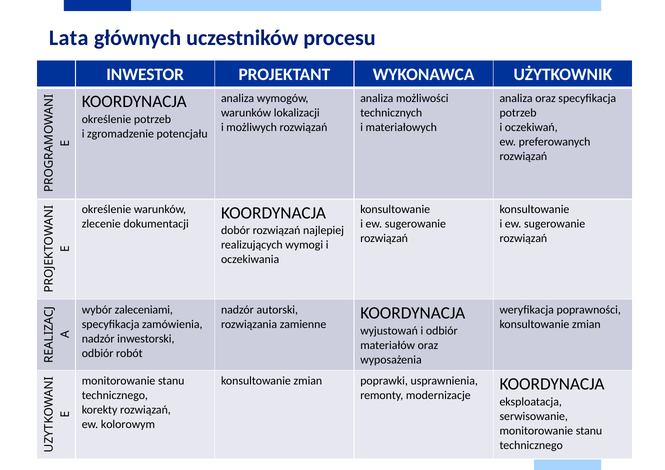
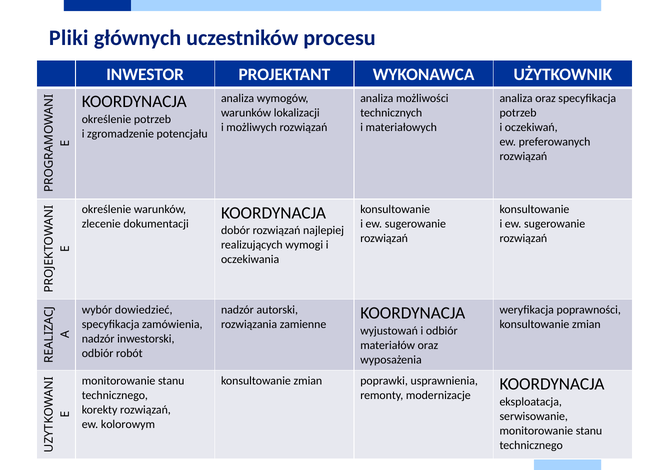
Lata: Lata -> Pliki (69, 38)
zaleceniami: zaleceniami -> dowiedzieć (144, 310)
